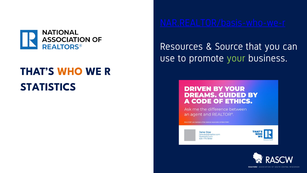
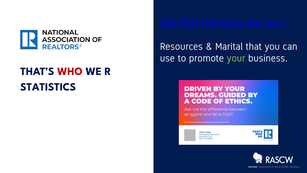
NAR.REALTOR/basis-who-we-r: NAR.REALTOR/basis-who-we-r -> NAR.REALTOR/been-who-we-r (223, 23)
Source: Source -> Marital (229, 47)
WHO colour: orange -> red (70, 71)
